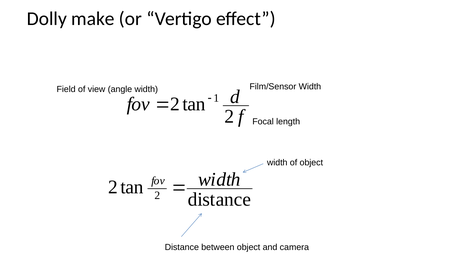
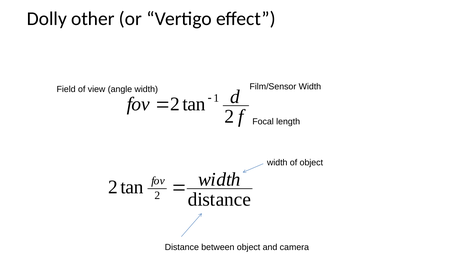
make: make -> other (93, 19)
